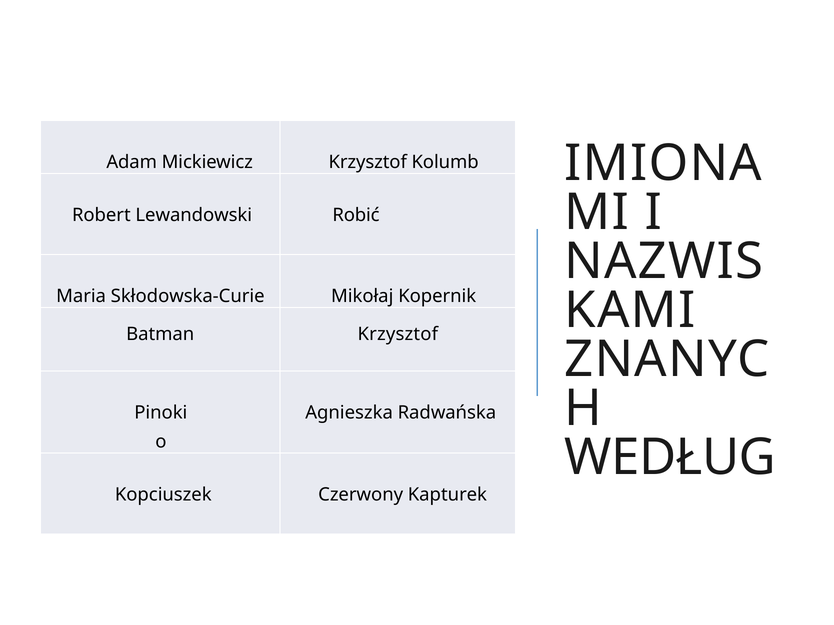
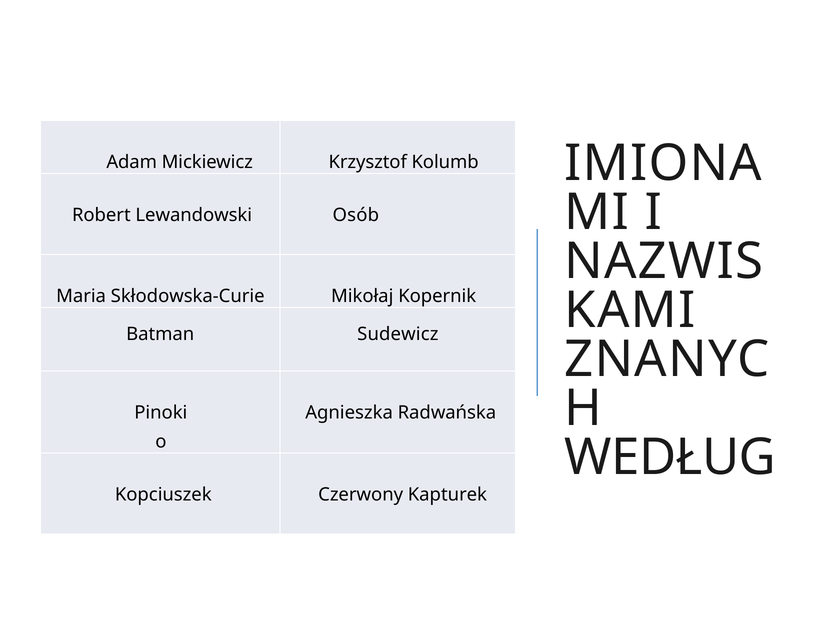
Robić: Robić -> Osób (356, 215)
Batman Krzysztof: Krzysztof -> Sudewicz (398, 334)
